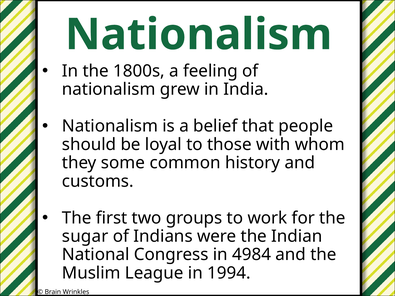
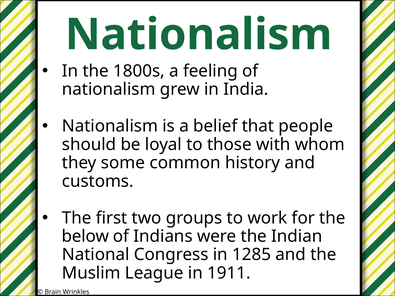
sugar: sugar -> below (85, 236)
4984: 4984 -> 1285 (252, 255)
1994: 1994 -> 1911 (229, 273)
